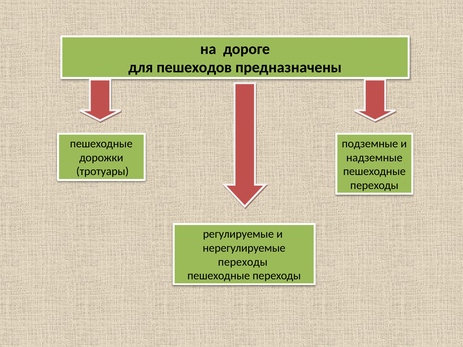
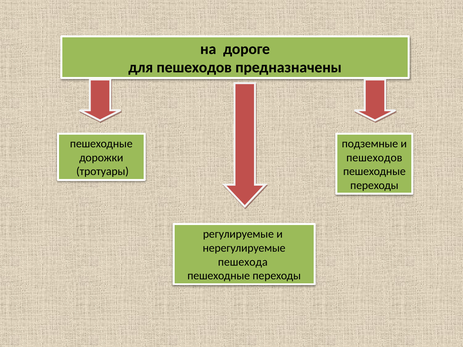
надземные: надземные -> пешеходов (374, 158)
переходы: переходы -> пешехода (243, 262)
